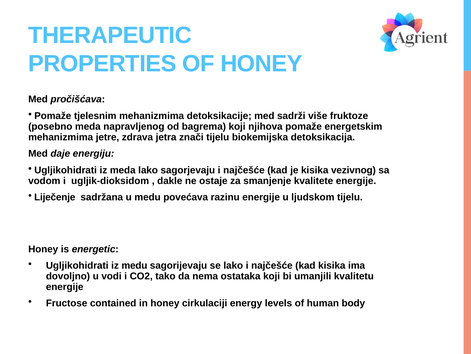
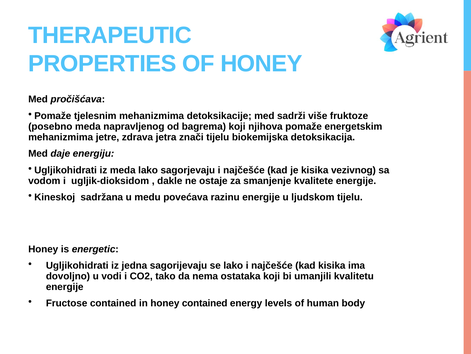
Liječenje: Liječenje -> Kineskoj (55, 197)
iz medu: medu -> jedna (134, 265)
honey cirkulaciji: cirkulaciji -> contained (205, 303)
